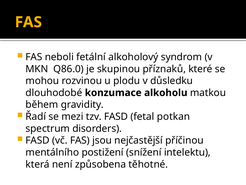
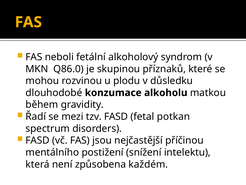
těhotné: těhotné -> každém (148, 164)
